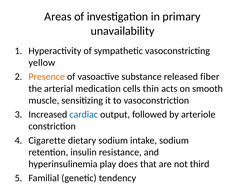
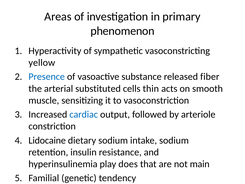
unavailability: unavailability -> phenomenon (123, 31)
Presence colour: orange -> blue (47, 77)
medication: medication -> substituted (98, 88)
Cigarette: Cigarette -> Lidocaine (47, 140)
third: third -> main (200, 164)
